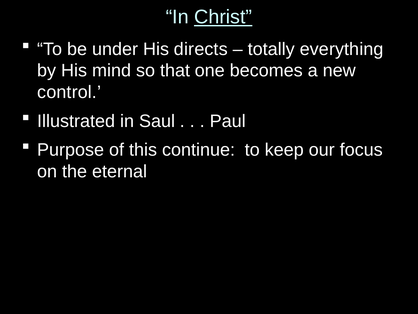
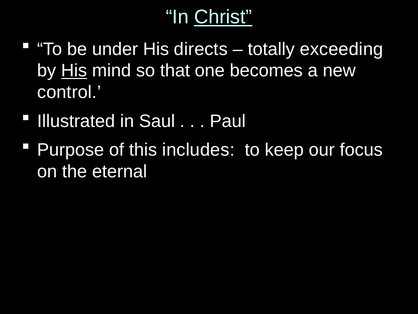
everything: everything -> exceeding (342, 49)
His underline: none -> present (74, 71)
continue: continue -> includes (198, 150)
